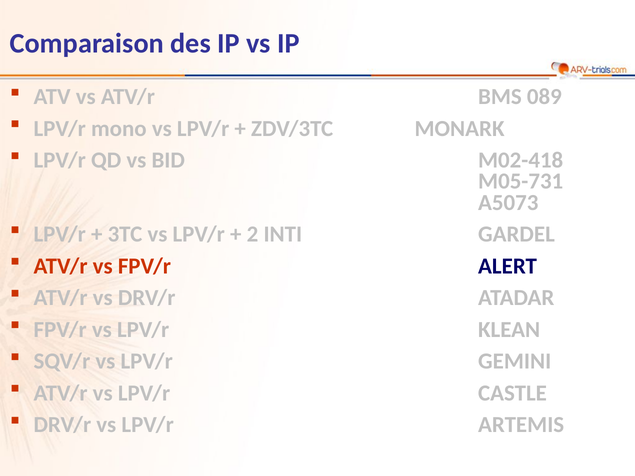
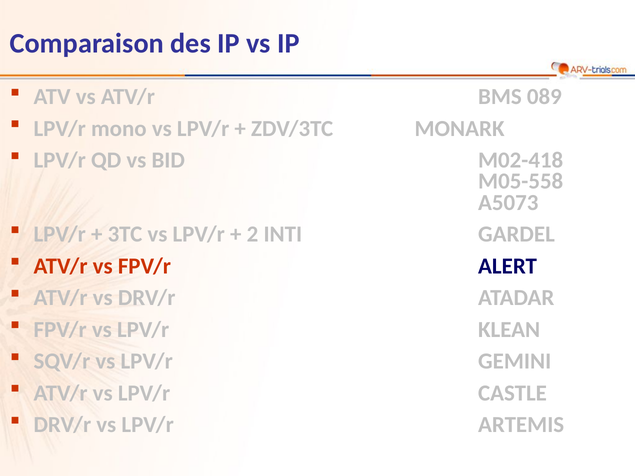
M05-731: M05-731 -> M05-558 (521, 182)
